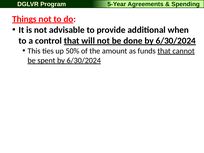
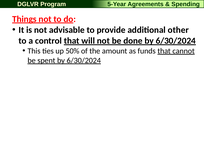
when: when -> other (178, 30)
